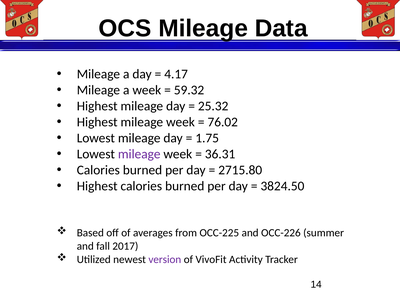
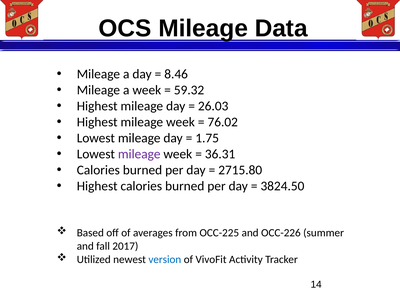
4.17: 4.17 -> 8.46 (176, 74)
25.32: 25.32 -> 26.03 (213, 106)
version colour: purple -> blue (165, 259)
